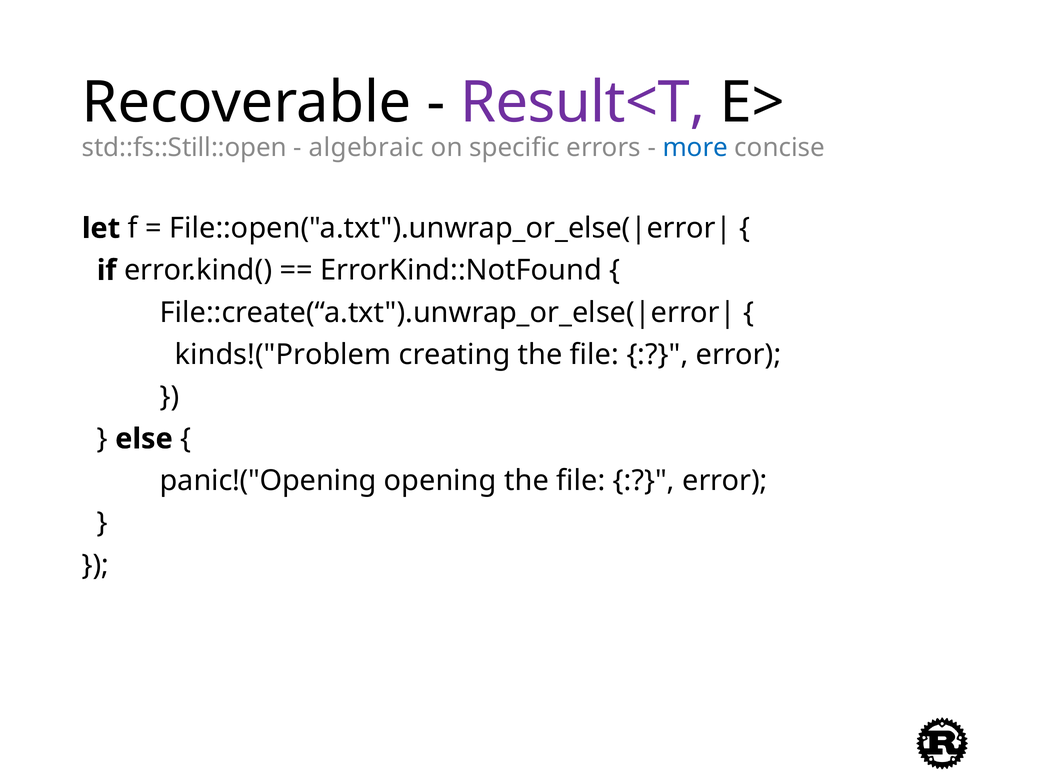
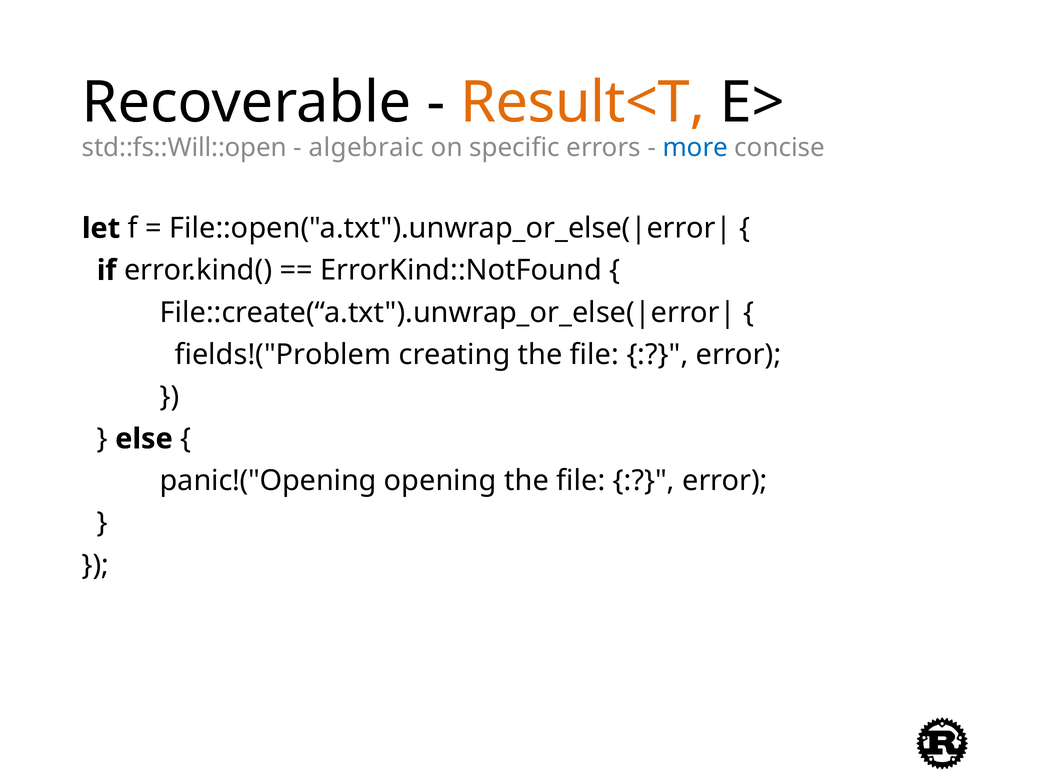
Result<T colour: purple -> orange (583, 102)
std::fs::Still::open: std::fs::Still::open -> std::fs::Will::open (184, 148)
kinds!("Problem: kinds!("Problem -> fields!("Problem (283, 355)
